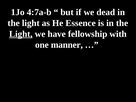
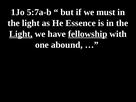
4:7a-b: 4:7a-b -> 5:7a-b (39, 12)
dead: dead -> must (106, 12)
fellowship underline: none -> present (88, 34)
manner: manner -> abound (67, 45)
